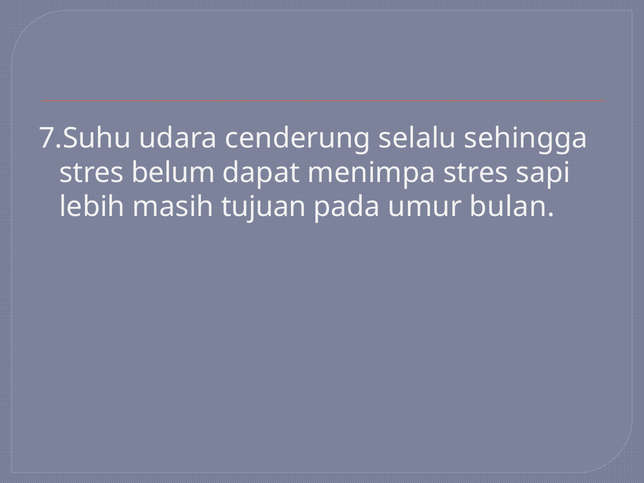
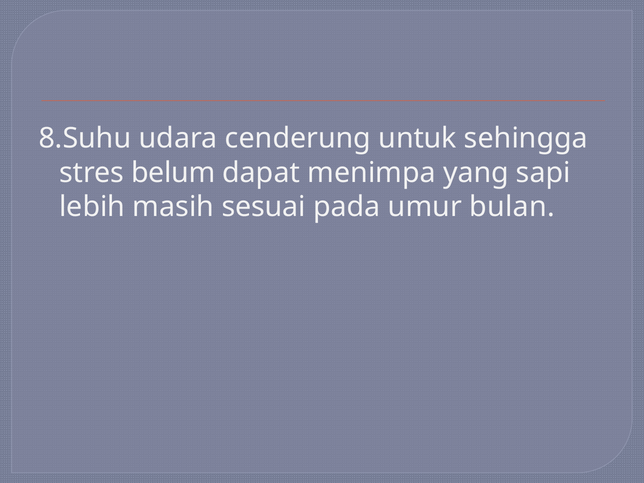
7.Suhu: 7.Suhu -> 8.Suhu (85, 138)
selalu: selalu -> untuk (418, 138)
menimpa stres: stres -> yang (476, 173)
tujuan: tujuan -> sesuai (264, 207)
